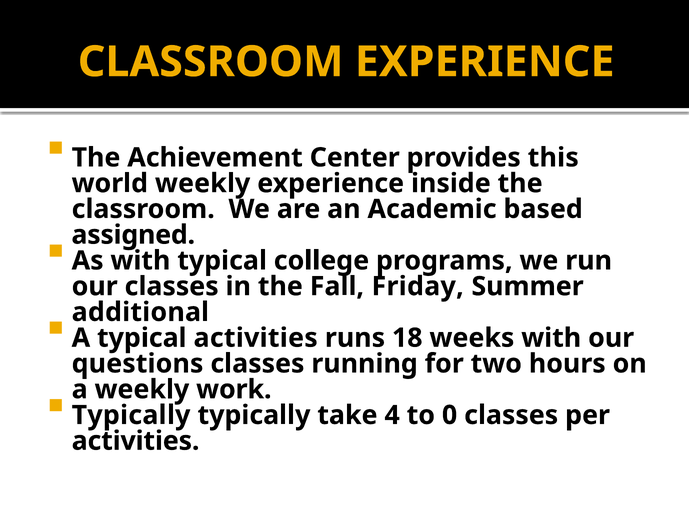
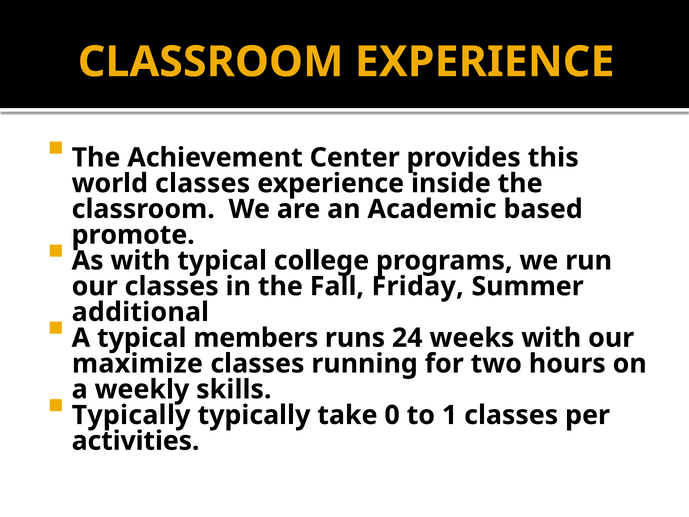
world weekly: weekly -> classes (203, 183)
assigned: assigned -> promote (133, 235)
typical activities: activities -> members (256, 338)
18: 18 -> 24 (407, 338)
questions: questions -> maximize (137, 363)
work: work -> skills (234, 389)
4: 4 -> 0 (392, 415)
0: 0 -> 1 (450, 415)
